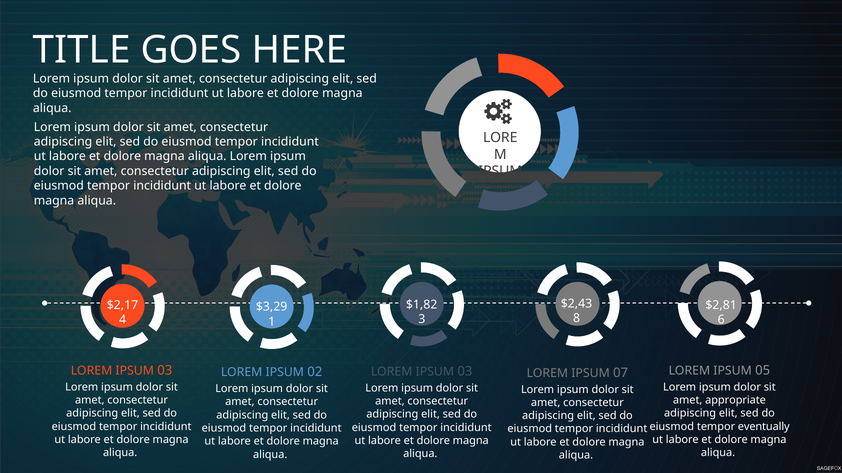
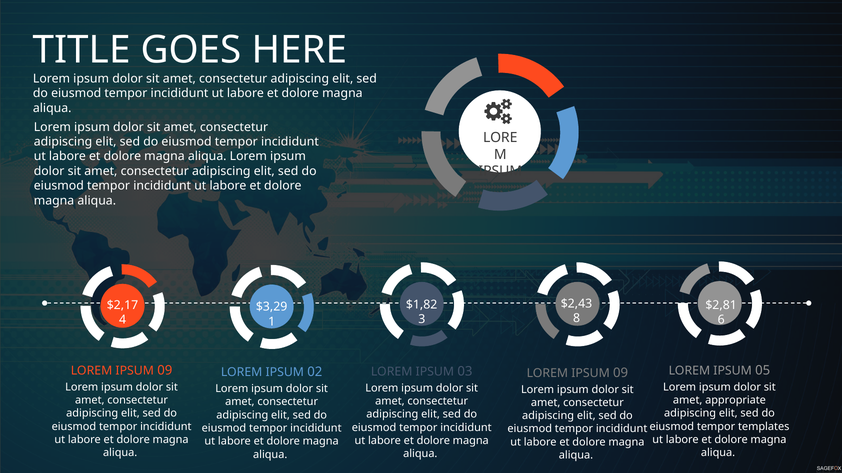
03: 03 -> 09 (165, 371)
07: 07 -> 09 (621, 373)
eventually: eventually -> templates (764, 427)
